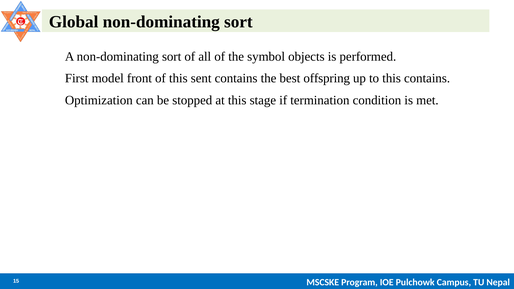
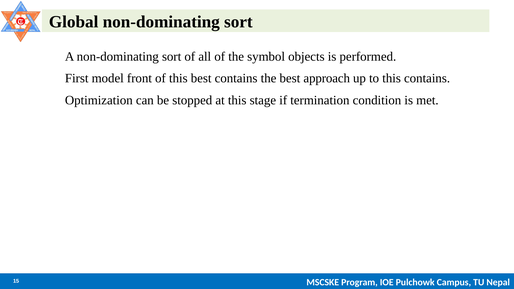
this sent: sent -> best (201, 78)
offspring: offspring -> approach (327, 78)
